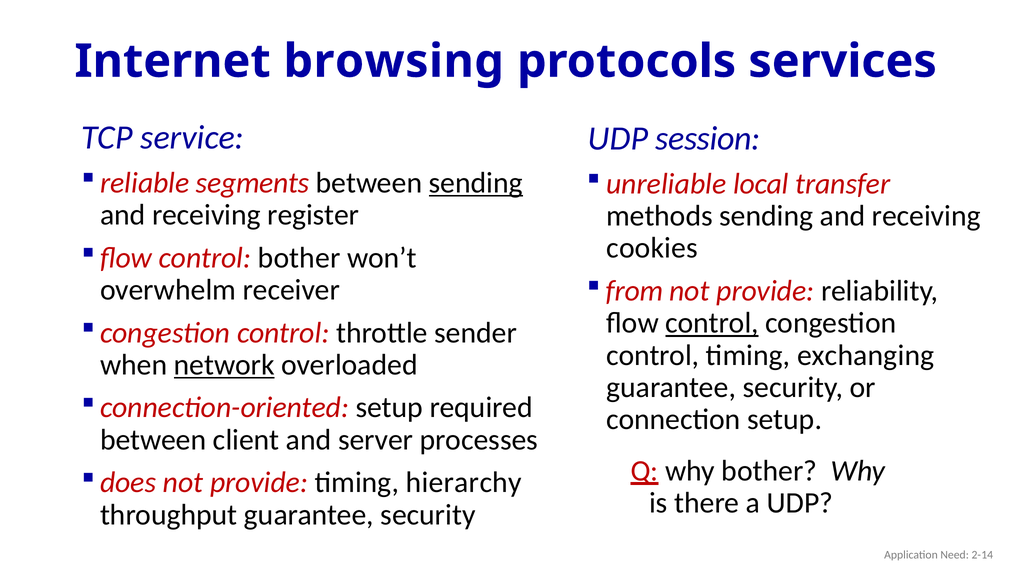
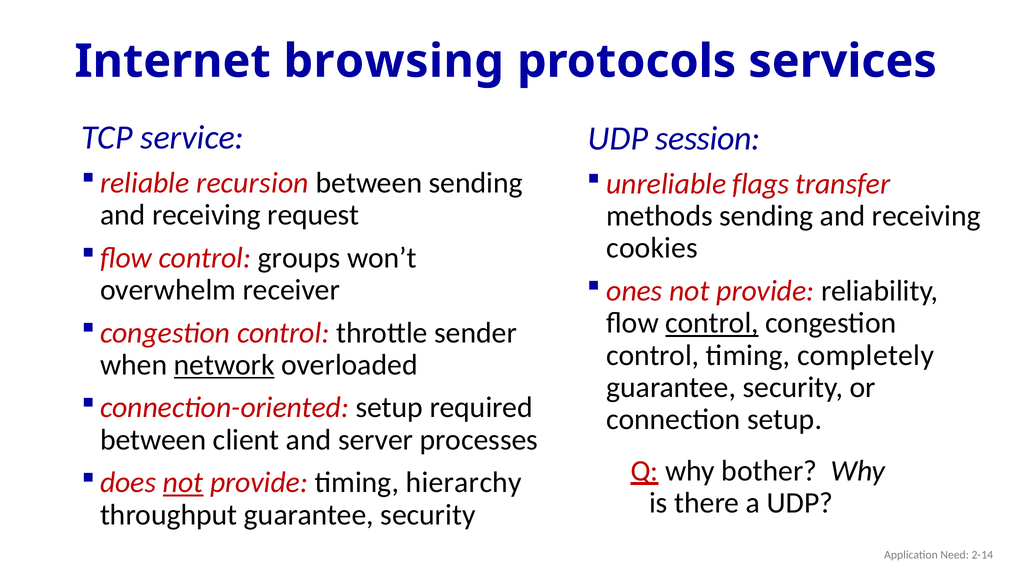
segments: segments -> recursion (253, 183)
sending underline: present -> none (476, 183)
local: local -> flags (761, 184)
register: register -> request (313, 215)
control bother: bother -> groups (299, 258)
from: from -> ones (634, 291)
exchanging: exchanging -> completely (866, 355)
not underline: none -> present (183, 482)
